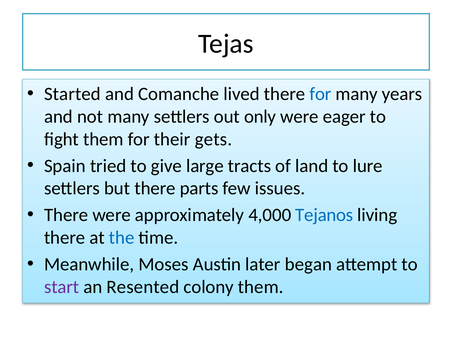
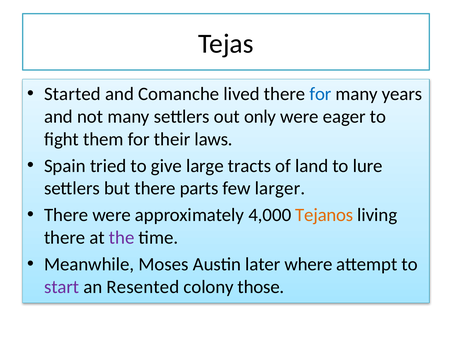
gets: gets -> laws (214, 139)
issues: issues -> larger (280, 188)
Tejanos colour: blue -> orange (324, 215)
the colour: blue -> purple (122, 238)
began: began -> where (308, 264)
colony them: them -> those (261, 287)
